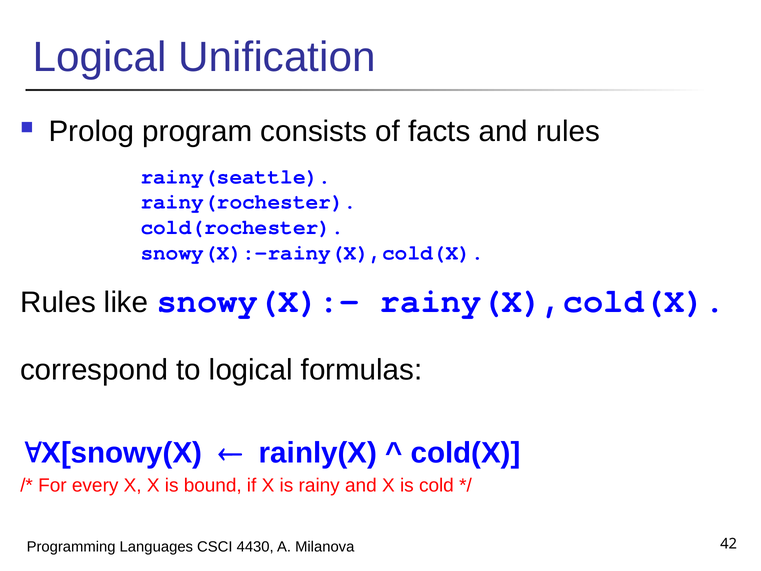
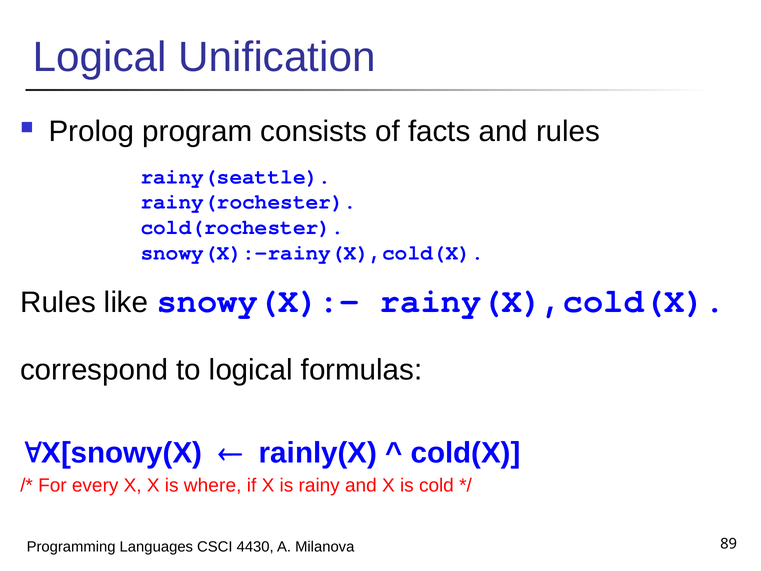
bound: bound -> where (213, 485)
42: 42 -> 89 (729, 544)
